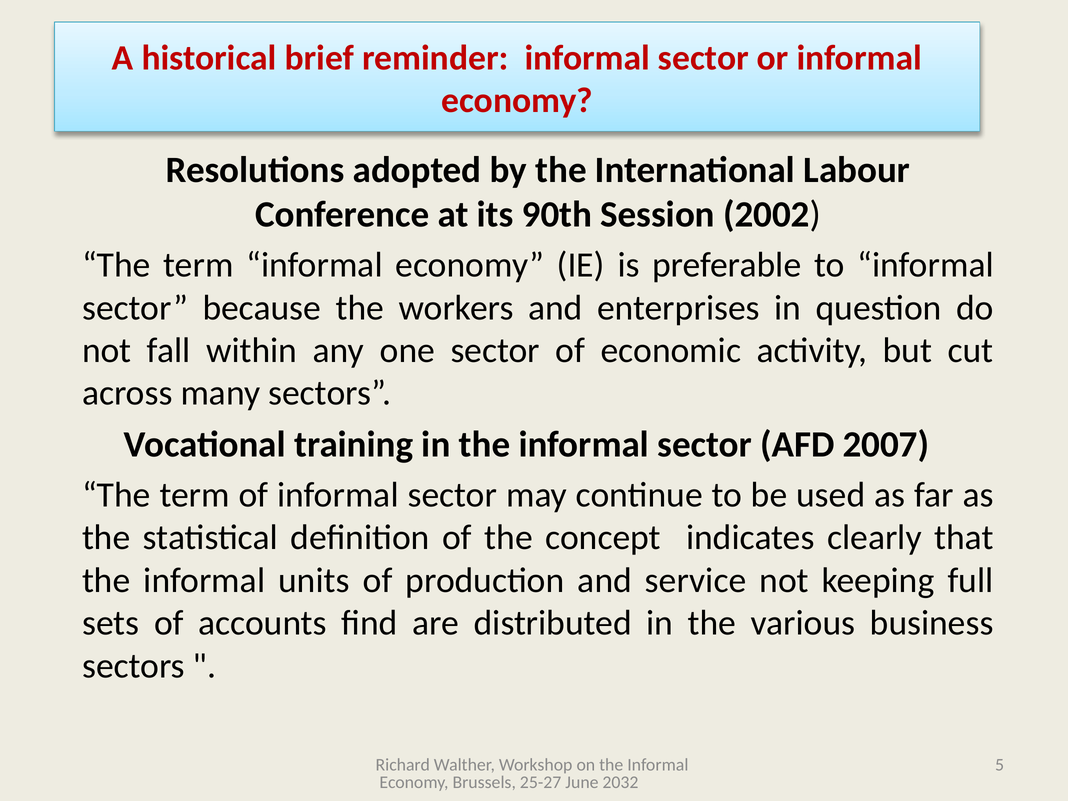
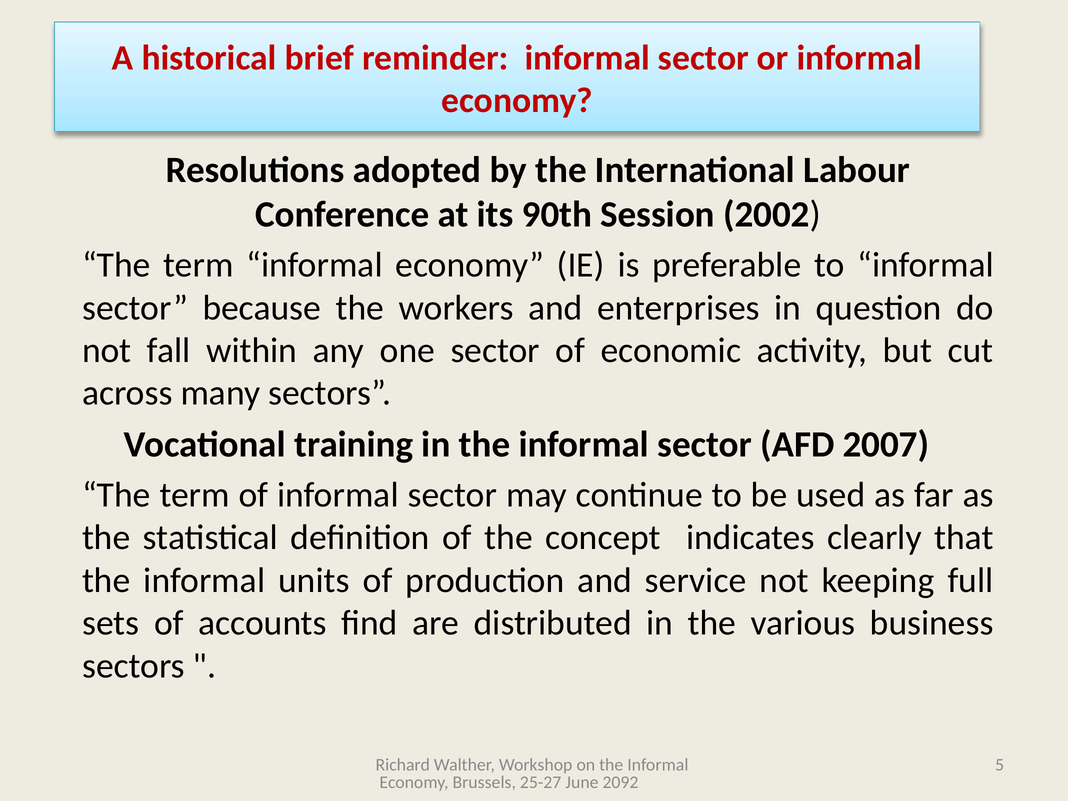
2032: 2032 -> 2092 (620, 783)
